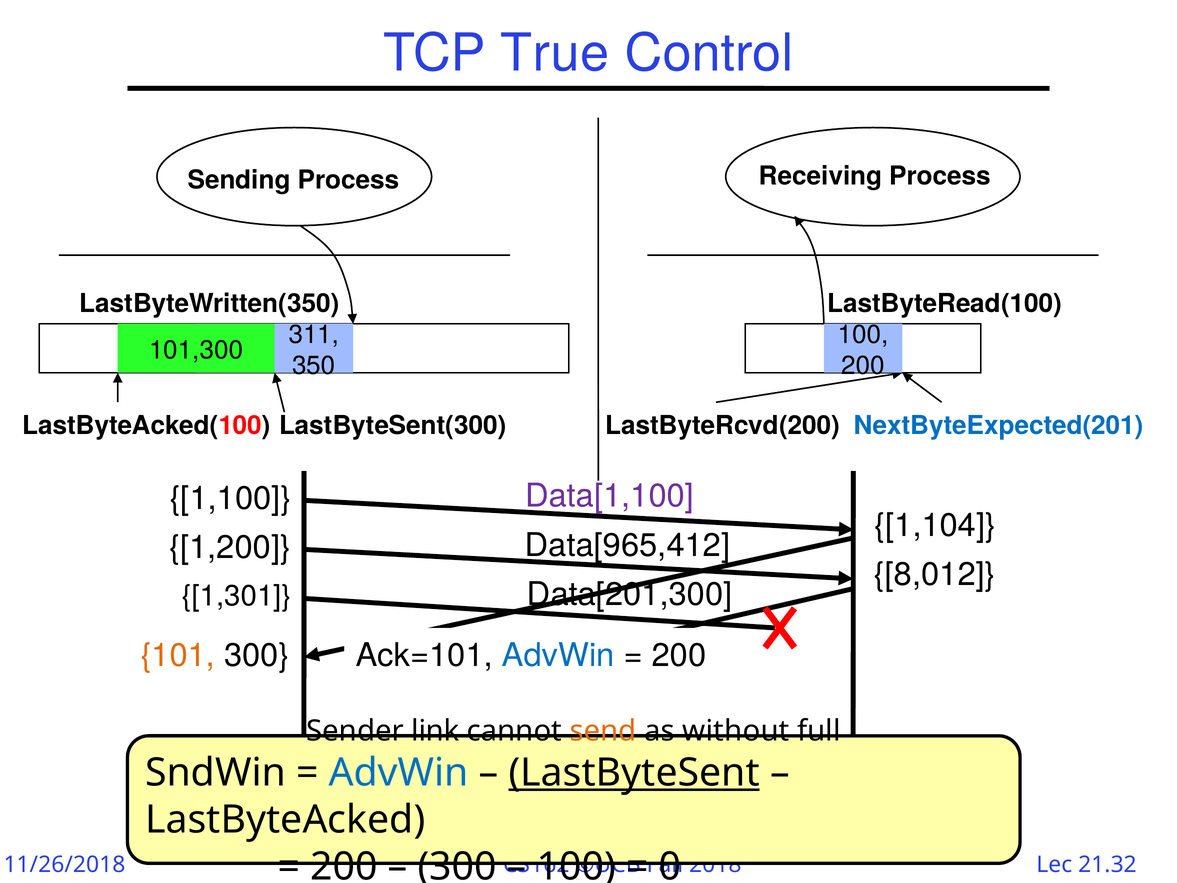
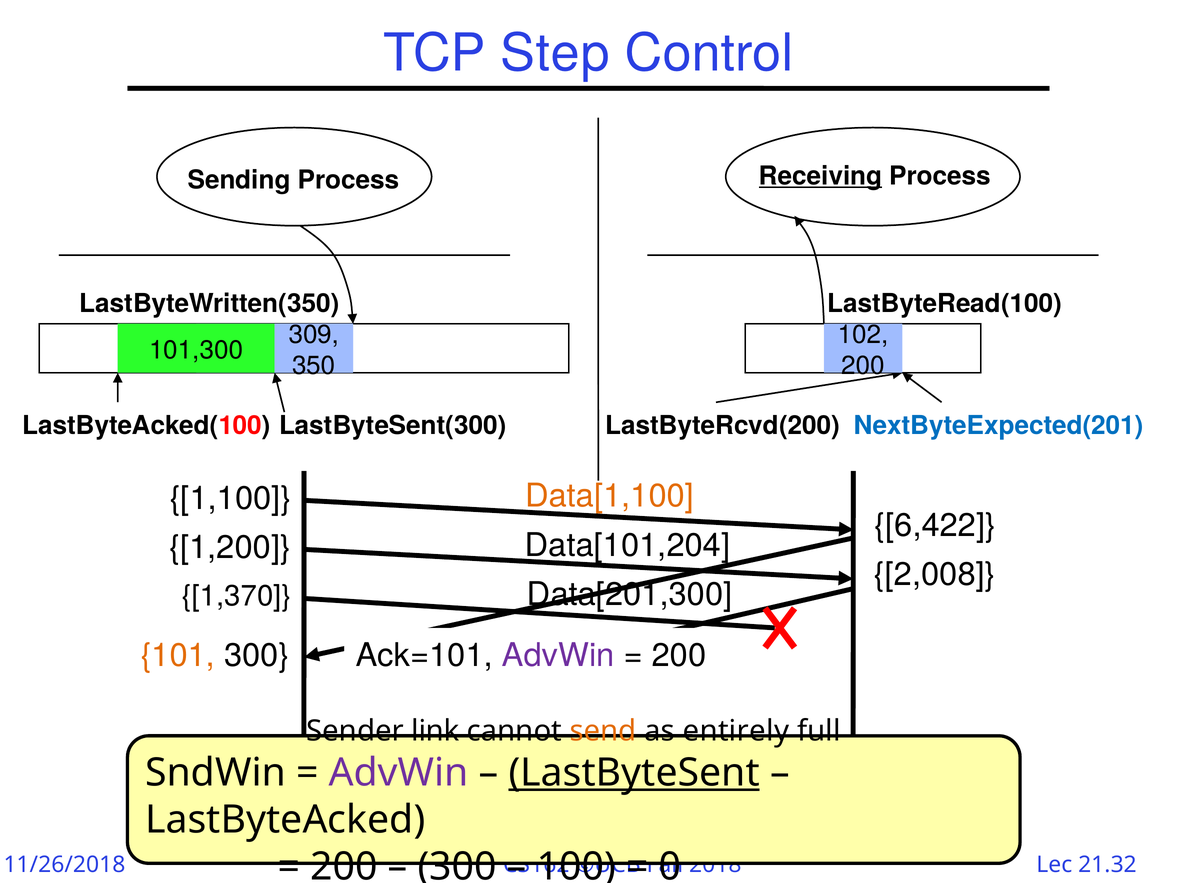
True: True -> Step (555, 54)
Receiving underline: none -> present (821, 176)
311: 311 -> 309 (314, 334)
100: 100 -> 102 (863, 334)
Data[1,100 colour: purple -> orange (610, 496)
1,104: 1,104 -> 6,422 (935, 525)
Data[965,412: Data[965,412 -> Data[101,204 (627, 545)
8,012: 8,012 -> 2,008 (935, 575)
1,301: 1,301 -> 1,370 (237, 596)
AdvWin colour: blue -> purple (558, 655)
without: without -> entirely (736, 731)
AdvWin colour: blue -> purple (399, 773)
